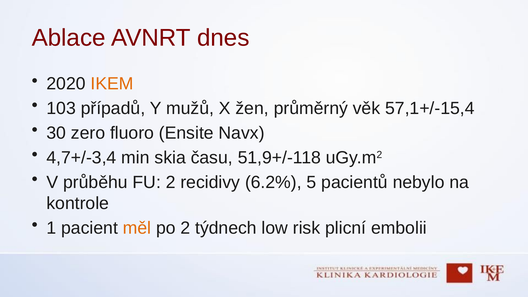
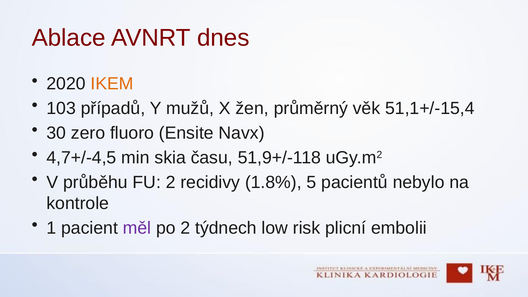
57,1+/-15,4: 57,1+/-15,4 -> 51,1+/-15,4 (430, 108)
4,7+/-3,4: 4,7+/-3,4 -> 4,7+/-4,5 (81, 158)
6.2%: 6.2% -> 1.8% (273, 182)
měl colour: orange -> purple (137, 228)
